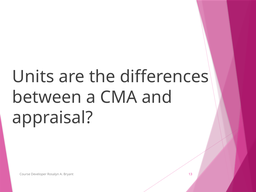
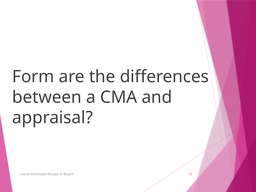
Units: Units -> Form (33, 77)
